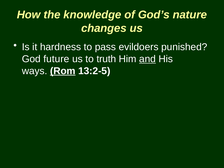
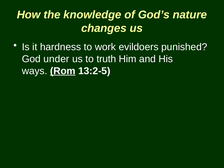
pass: pass -> work (105, 47)
future: future -> under (56, 59)
and underline: present -> none (147, 59)
